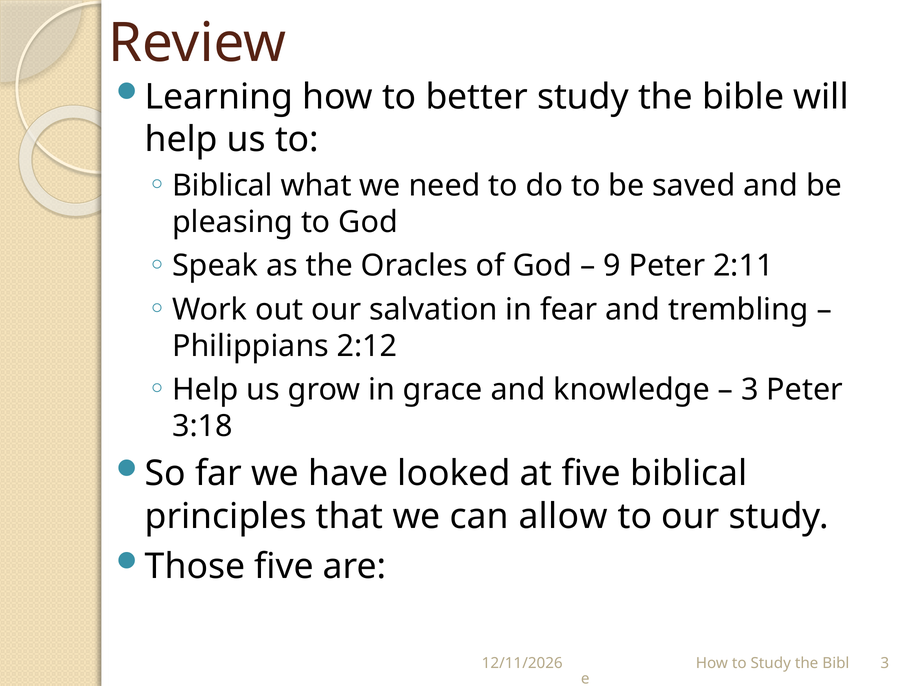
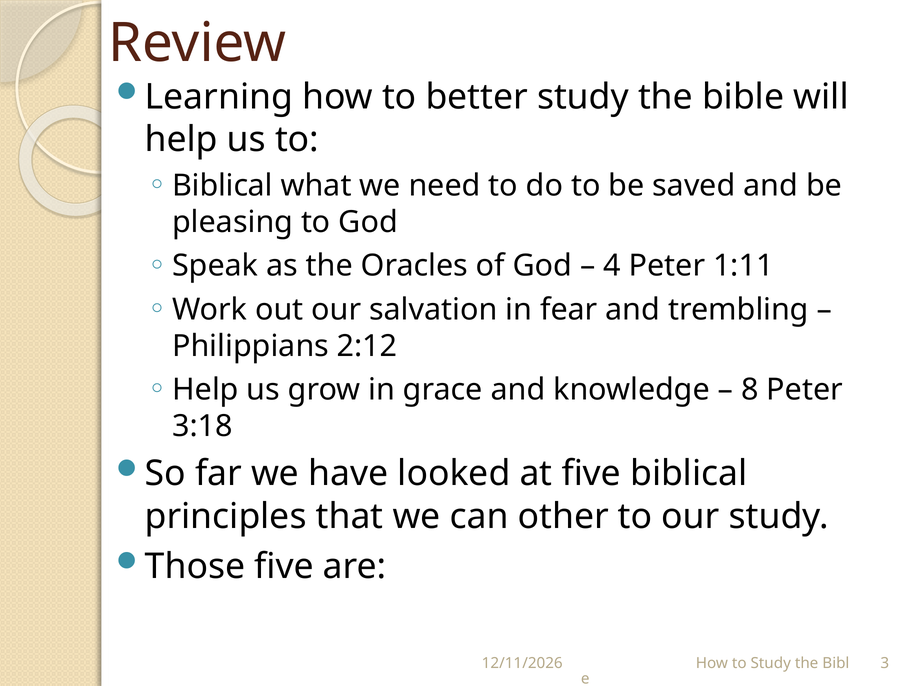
9: 9 -> 4 (612, 266)
2:11: 2:11 -> 1:11 (743, 266)
3: 3 -> 8 (750, 390)
allow: allow -> other (563, 517)
